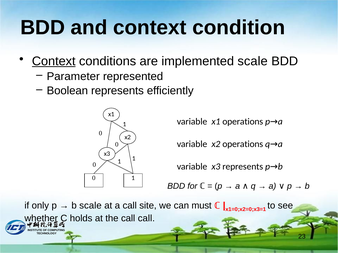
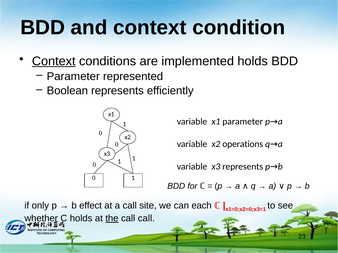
implemented scale: scale -> holds (253, 61)
x1 operations: operations -> parameter (243, 122)
b scale: scale -> effect (91, 206)
must: must -> each (202, 206)
the underline: none -> present (112, 219)
